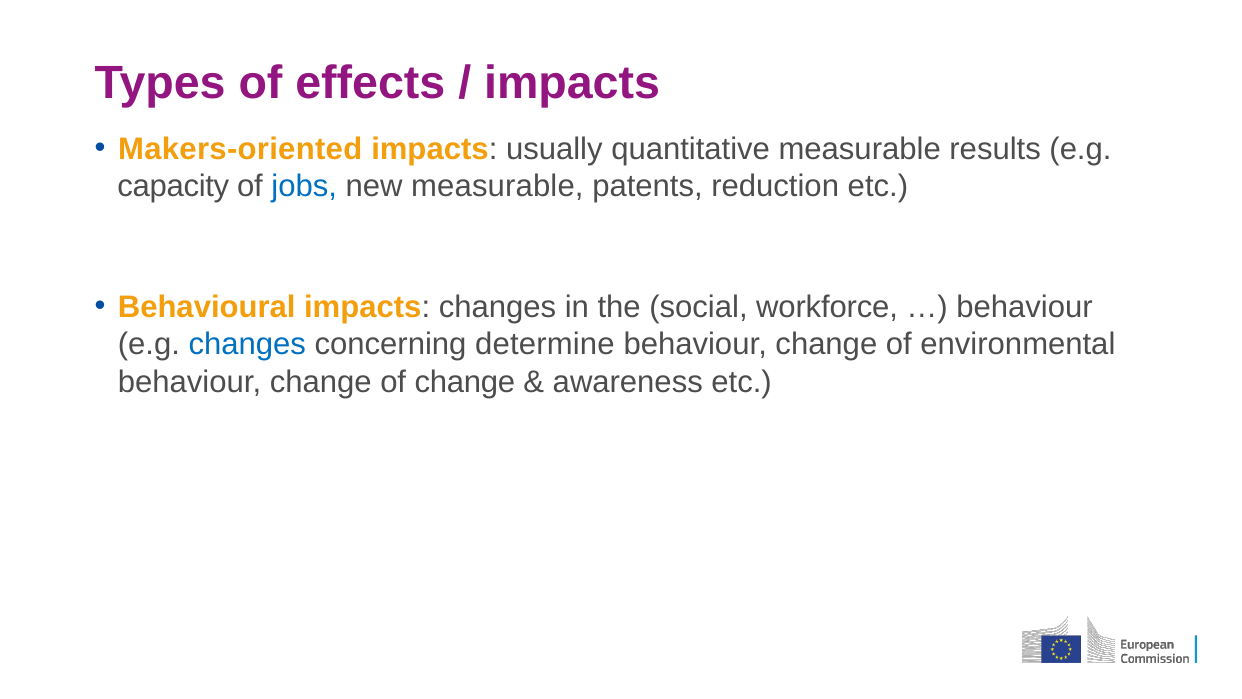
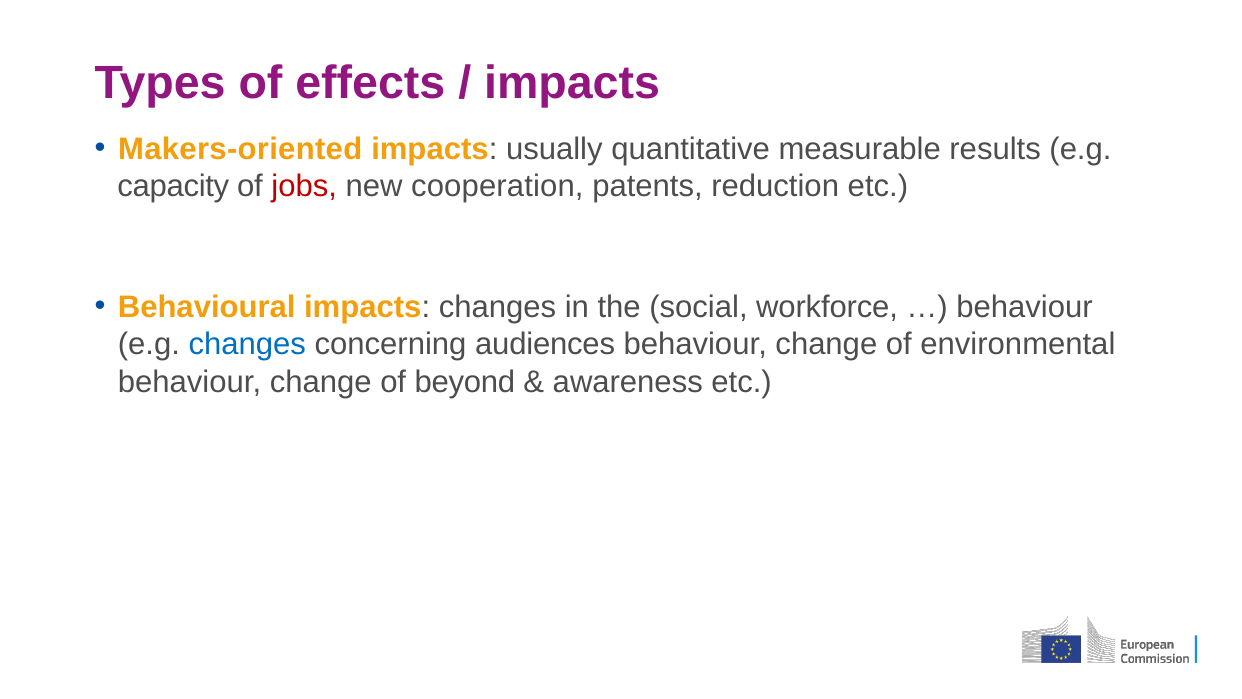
jobs colour: blue -> red (304, 186)
new measurable: measurable -> cooperation (497, 186)
determine: determine -> audiences (545, 344)
of change: change -> beyond (465, 382)
